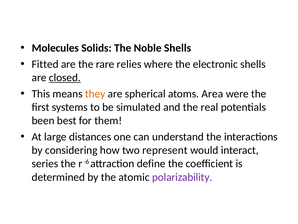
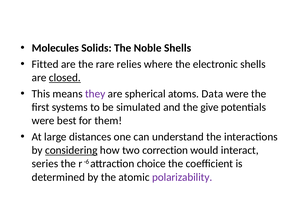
they colour: orange -> purple (95, 94)
Area: Area -> Data (212, 94)
real: real -> give (210, 107)
been: been -> were (43, 120)
considering underline: none -> present (71, 150)
represent: represent -> correction (165, 150)
define: define -> choice (151, 163)
